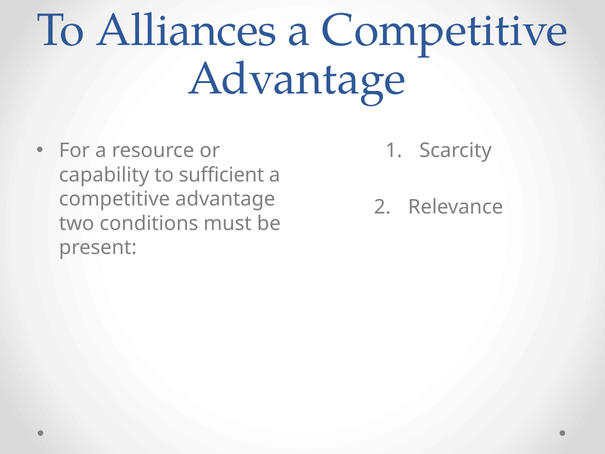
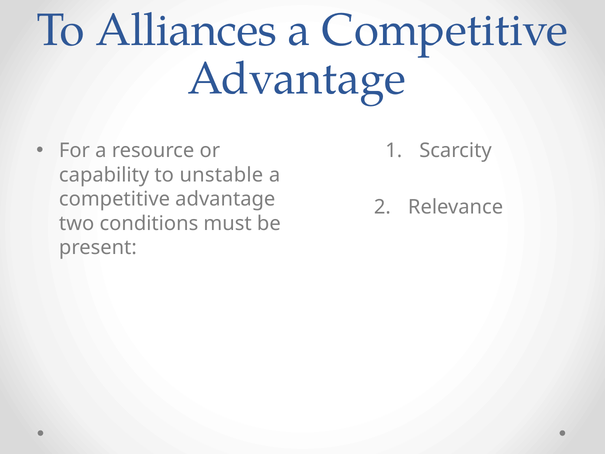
sufficient: sufficient -> unstable (221, 175)
